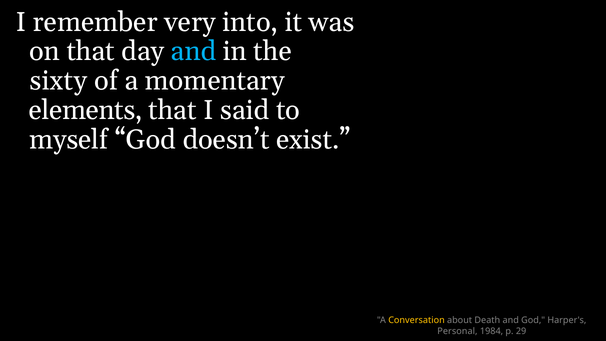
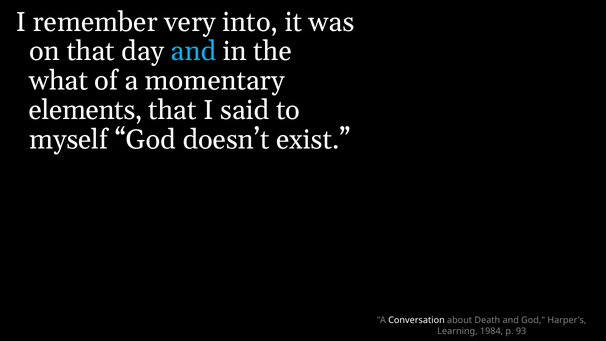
sixty: sixty -> what (59, 81)
Conversation colour: yellow -> white (417, 320)
Personal: Personal -> Learning (457, 331)
29: 29 -> 93 (521, 331)
